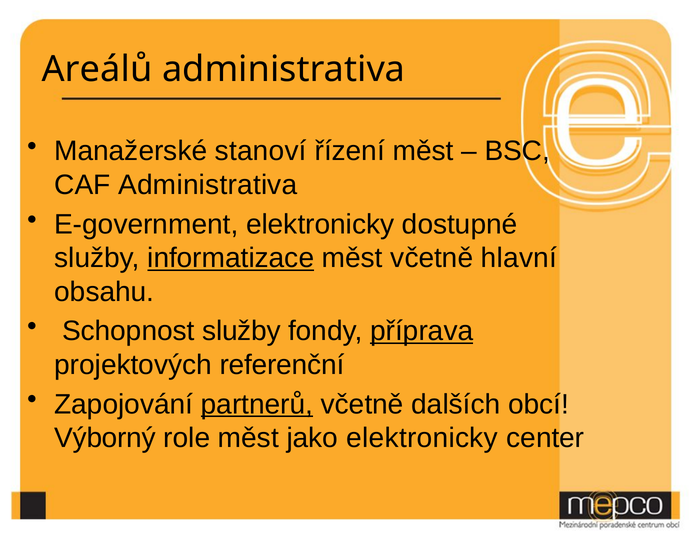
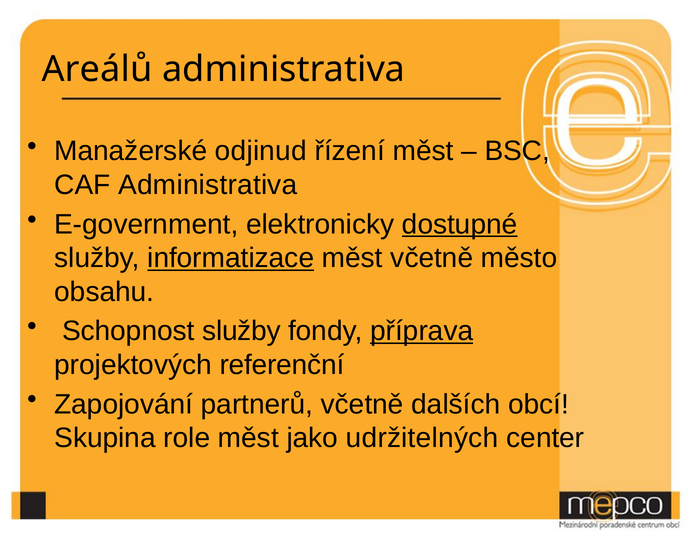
stanoví: stanoví -> odjinud (261, 151)
dostupné underline: none -> present (460, 224)
hlavní: hlavní -> město (519, 258)
partnerů underline: present -> none (257, 405)
Výborný: Výborný -> Skupina (105, 438)
jako elektronicky: elektronicky -> udržitelných (422, 438)
